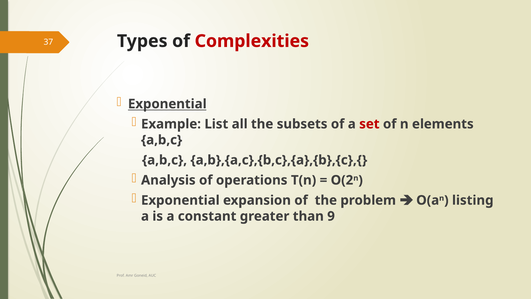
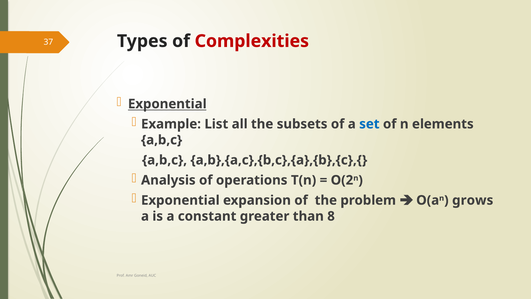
set colour: red -> blue (369, 124)
listing: listing -> grows (473, 200)
9: 9 -> 8 (331, 216)
